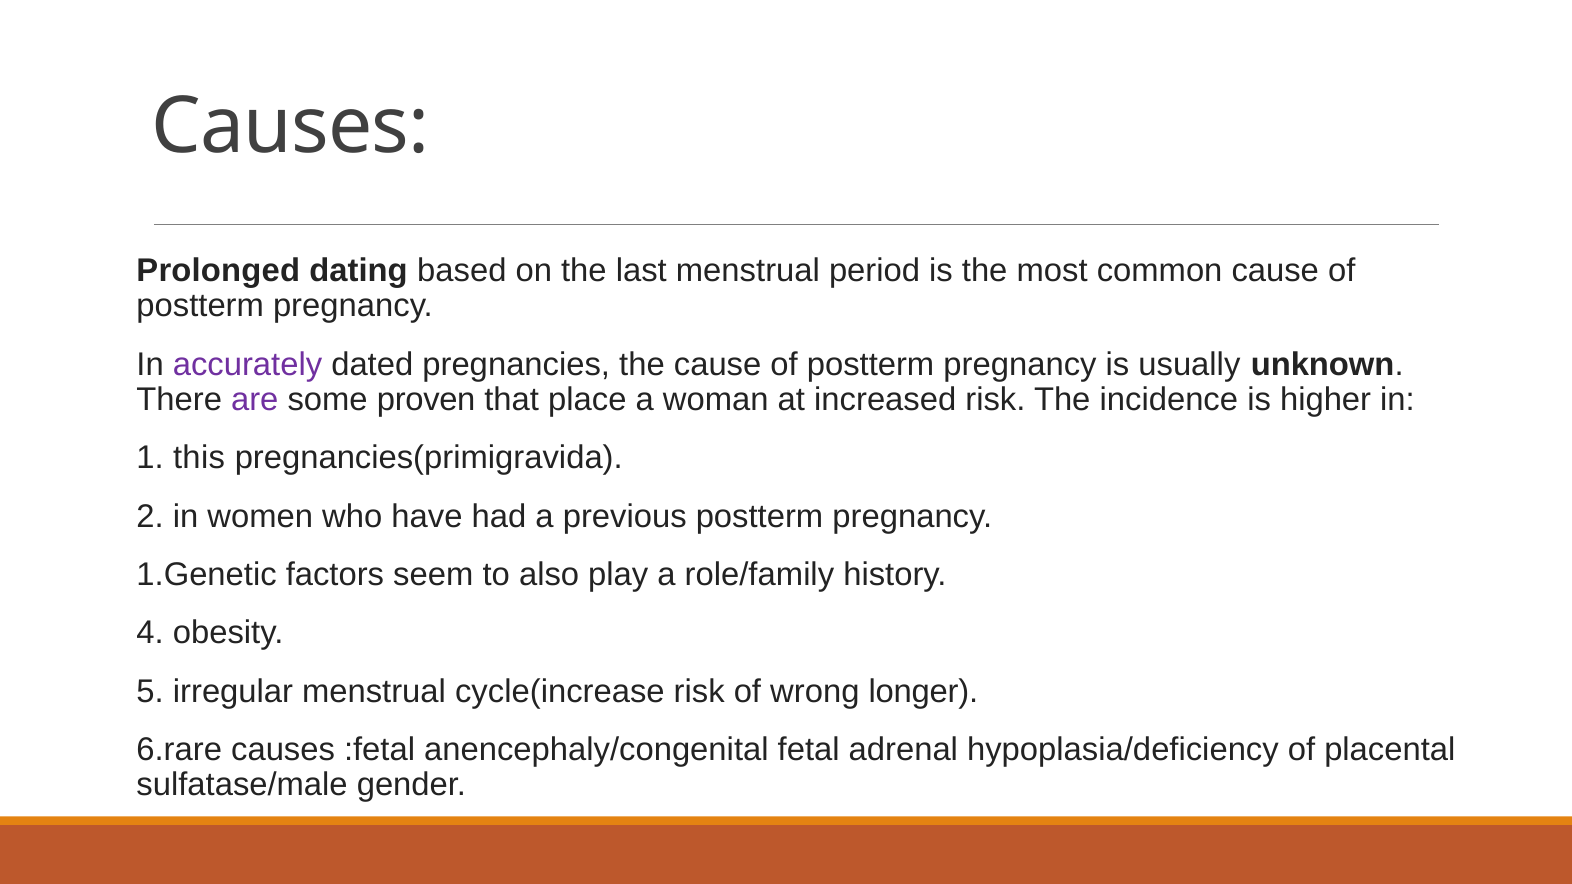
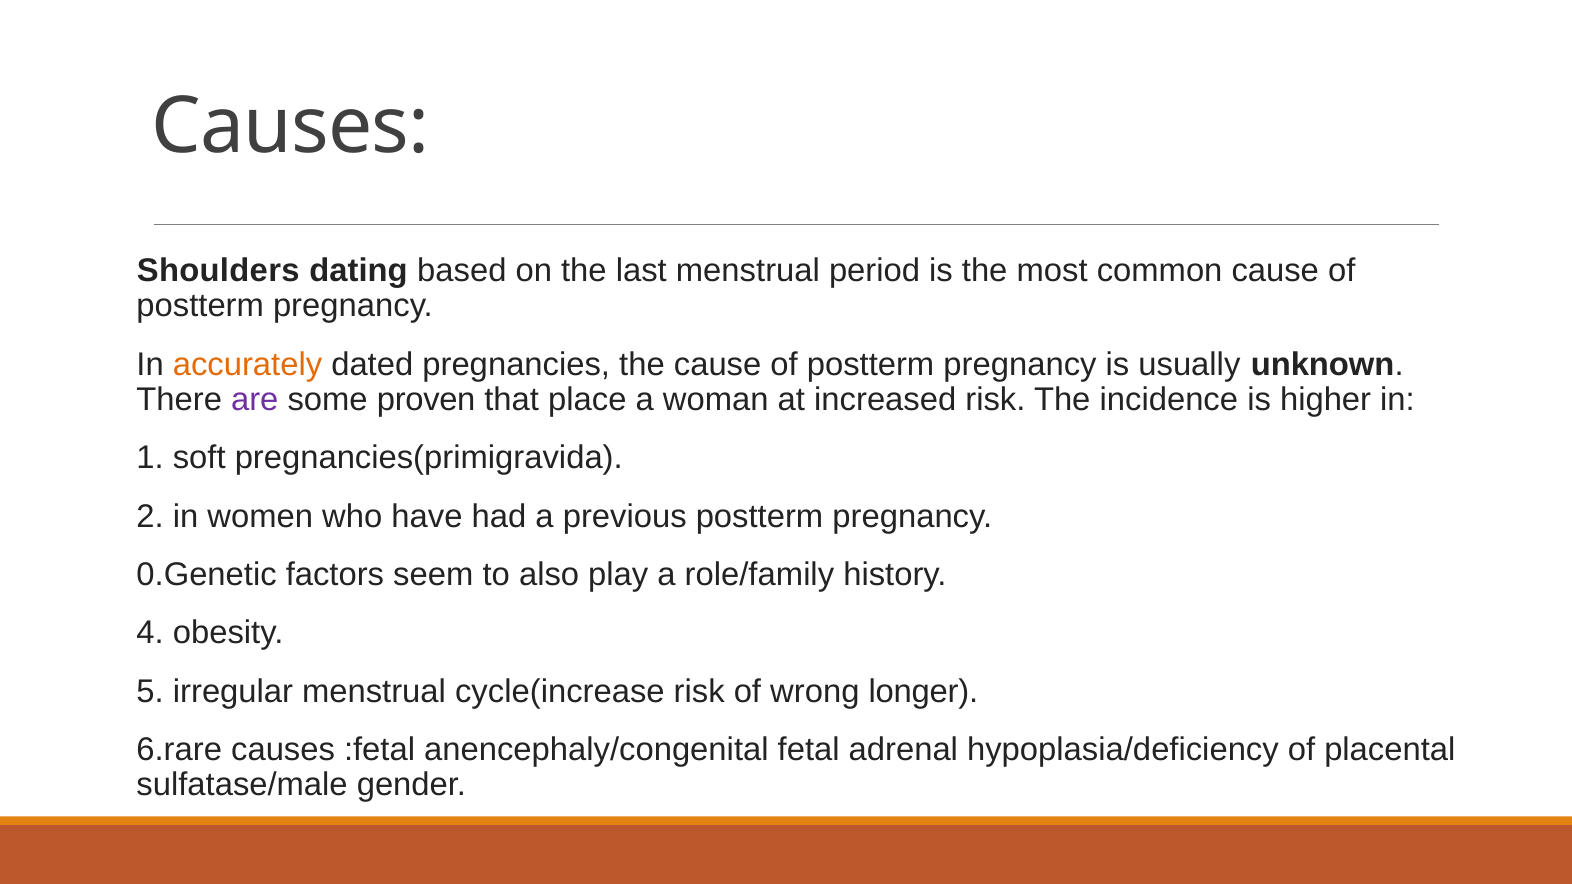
Prolonged: Prolonged -> Shoulders (218, 271)
accurately colour: purple -> orange (247, 364)
this: this -> soft (199, 458)
1.Genetic: 1.Genetic -> 0.Genetic (207, 575)
